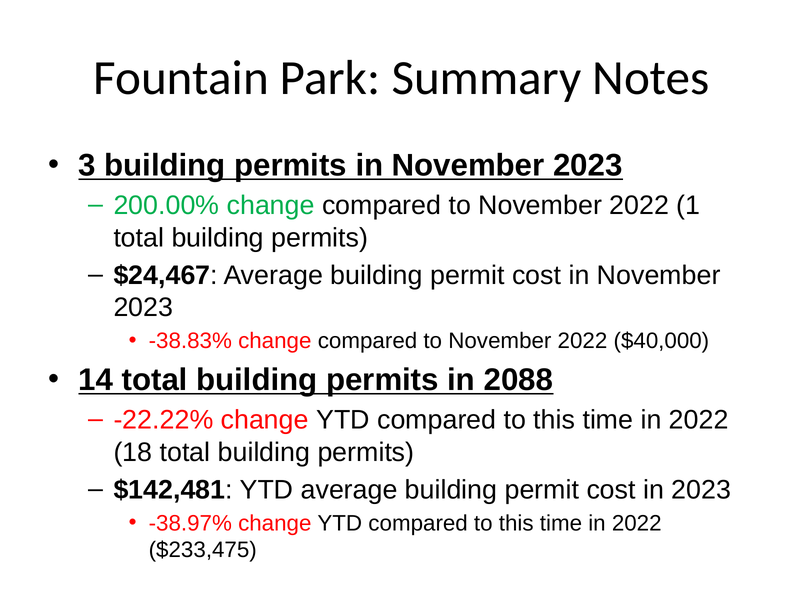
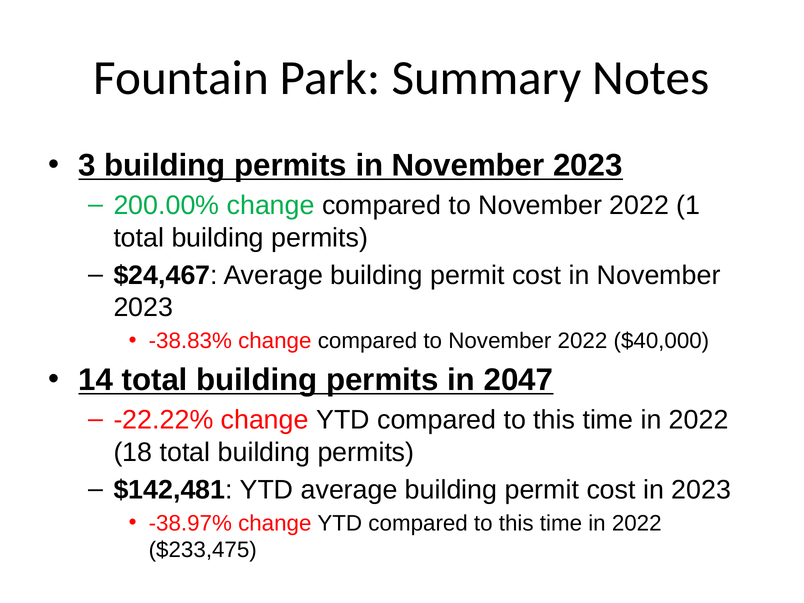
2088: 2088 -> 2047 (518, 380)
